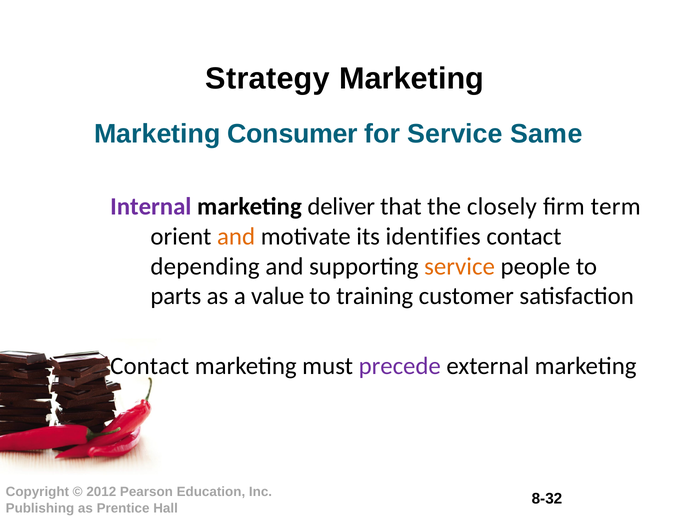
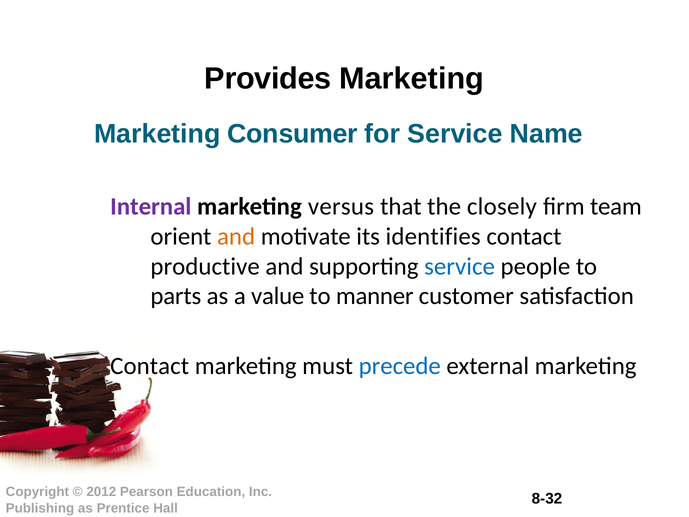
Strategy: Strategy -> Provides (268, 78)
Same: Same -> Name (546, 134)
deliver: deliver -> versus (341, 207)
term: term -> team (616, 207)
depending: depending -> productive (205, 266)
service colour: orange -> blue (460, 266)
training: training -> manner (375, 296)
precede colour: purple -> blue (400, 366)
